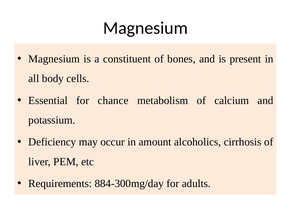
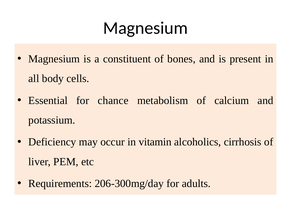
amount: amount -> vitamin (155, 142)
884-300mg/day: 884-300mg/day -> 206-300mg/day (129, 184)
